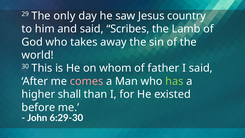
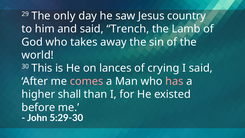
Scribes: Scribes -> Trench (128, 29)
whom: whom -> lances (115, 68)
father: father -> crying (163, 68)
has colour: light green -> pink (174, 81)
6:29-30: 6:29-30 -> 5:29-30 (66, 118)
